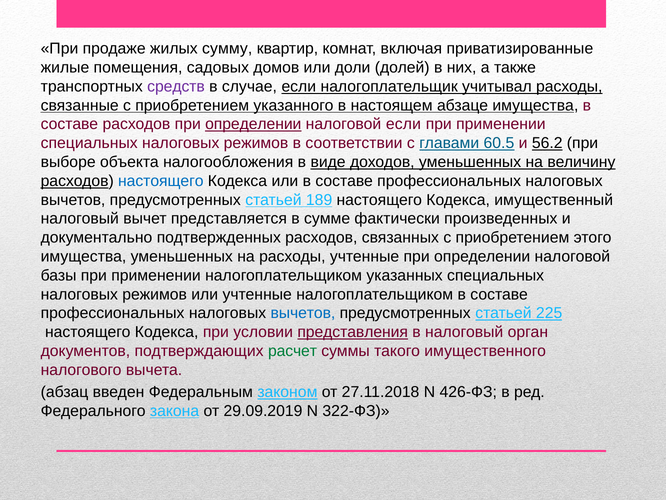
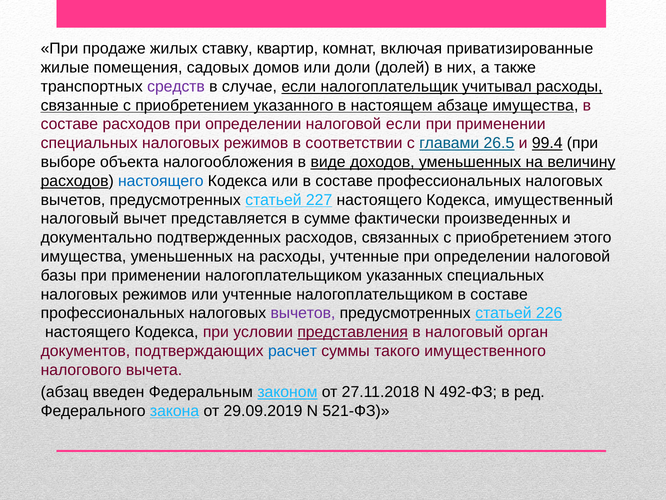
сумму: сумму -> ставку (227, 49)
определении underline: present -> none (253, 124)
60.5: 60.5 -> 26.5 (499, 143)
56.2: 56.2 -> 99.4 (547, 143)
189: 189 -> 227 (319, 200)
вычетов colour: blue -> purple (303, 313)
225: 225 -> 226 (549, 313)
расчет colour: green -> blue (292, 351)
426-ФЗ: 426-ФЗ -> 492-ФЗ (468, 392)
322-ФЗ: 322-ФЗ -> 521-ФЗ (356, 410)
